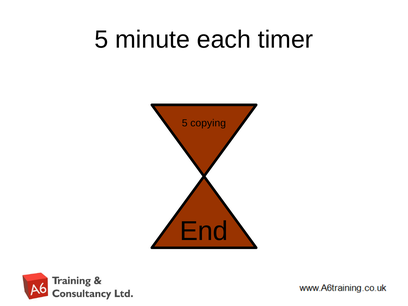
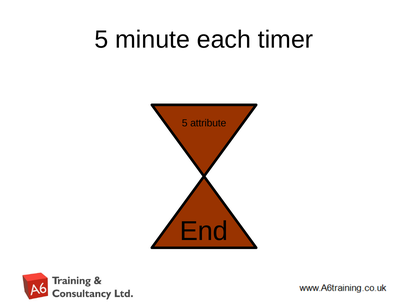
copying: copying -> attribute (208, 123)
